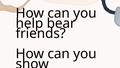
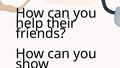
bear: bear -> their (61, 23)
